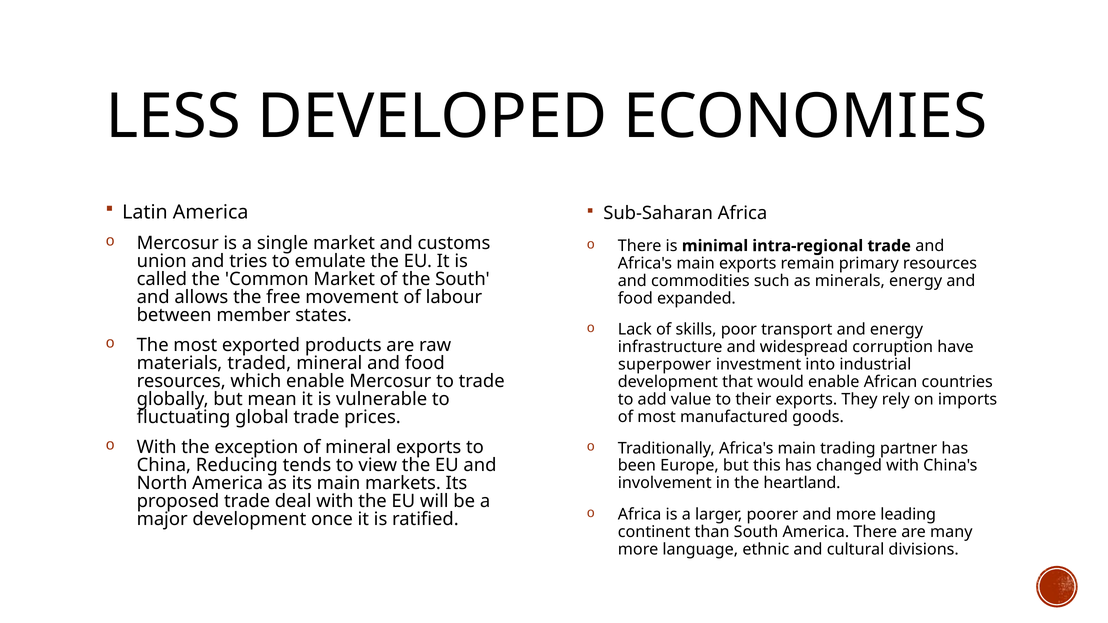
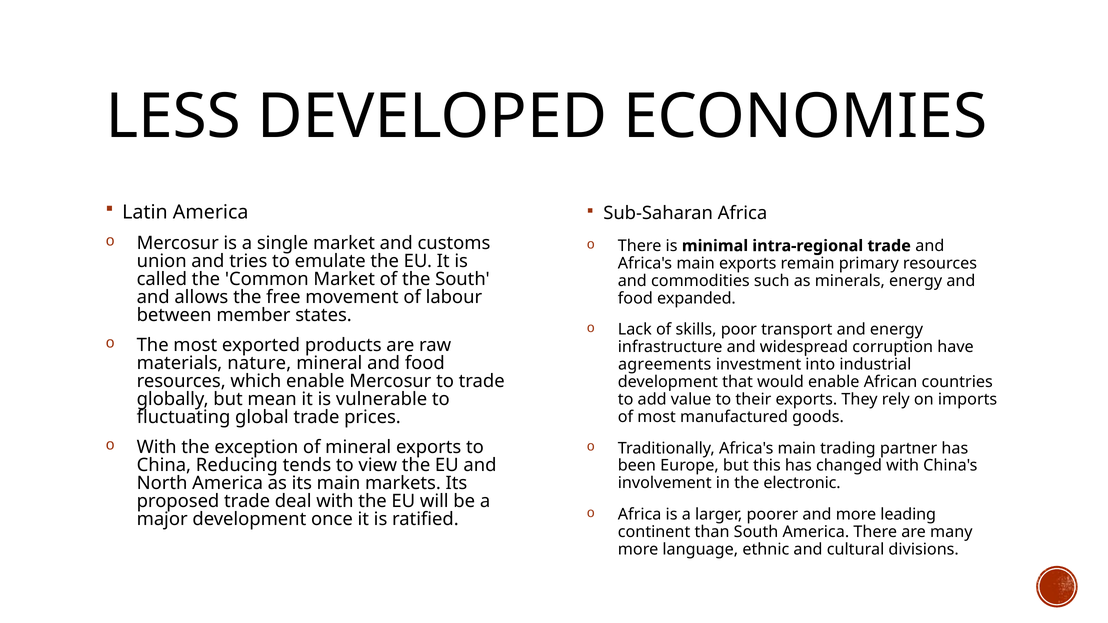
traded: traded -> nature (259, 363)
superpower: superpower -> agreements (665, 365)
heartland: heartland -> electronic (802, 483)
